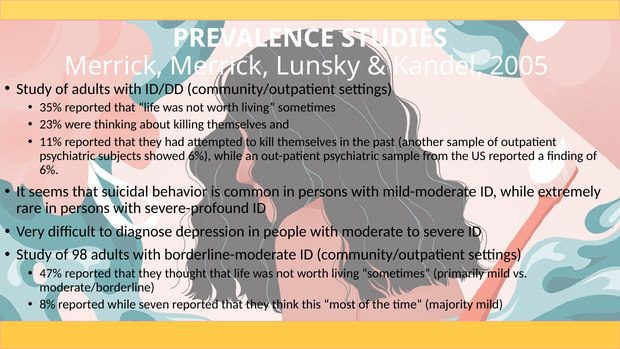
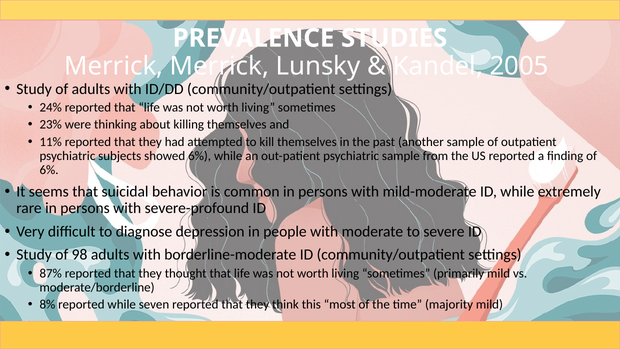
35%: 35% -> 24% (51, 107)
47%: 47% -> 87% (51, 273)
